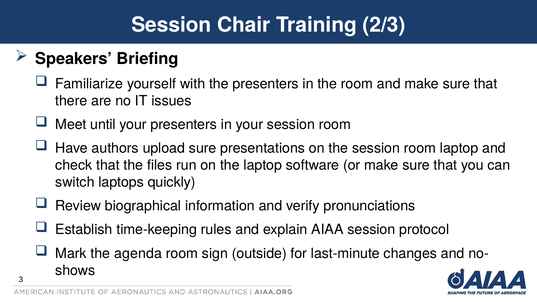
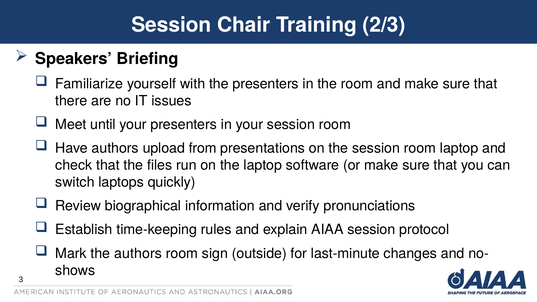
upload sure: sure -> from (203, 148)
the agenda: agenda -> authors (138, 253)
